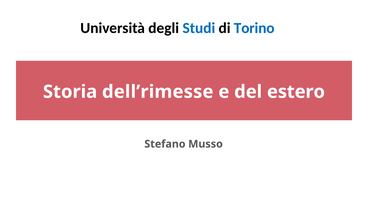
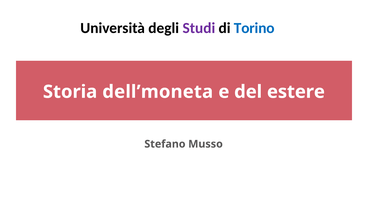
Studi colour: blue -> purple (199, 28)
dell’rimesse: dell’rimesse -> dell’moneta (158, 92)
estero: estero -> estere (296, 92)
